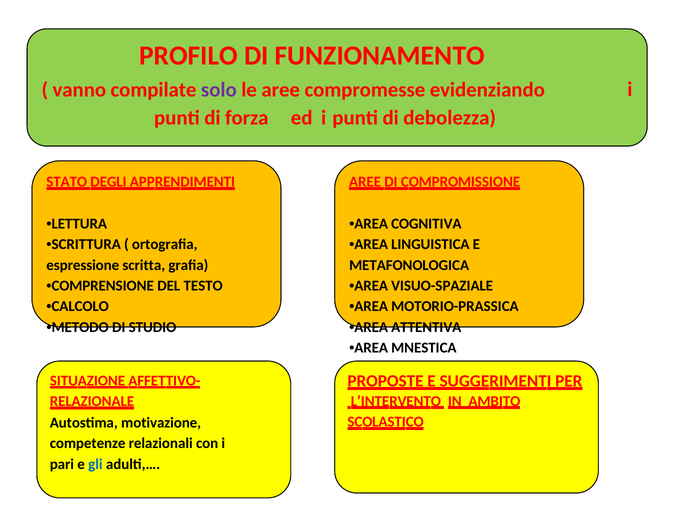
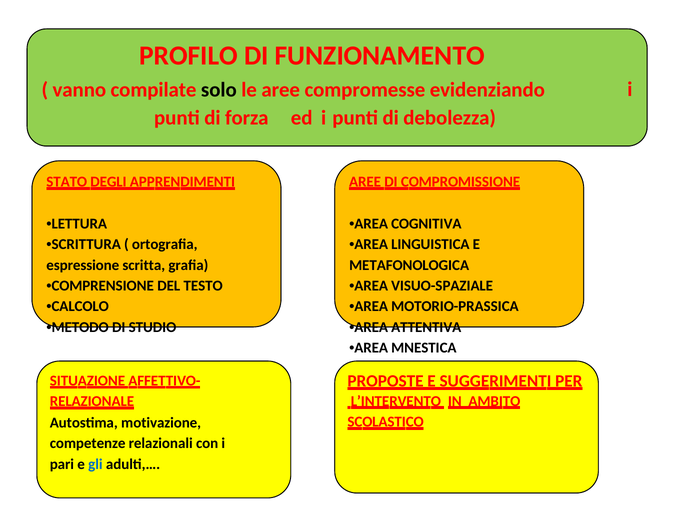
solo colour: purple -> black (219, 90)
